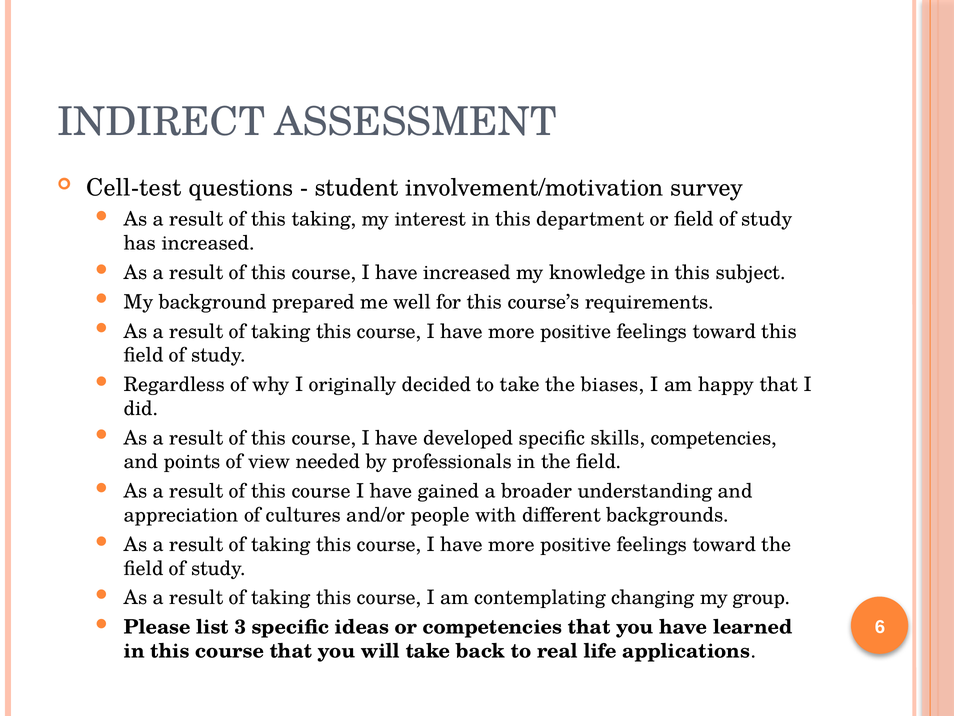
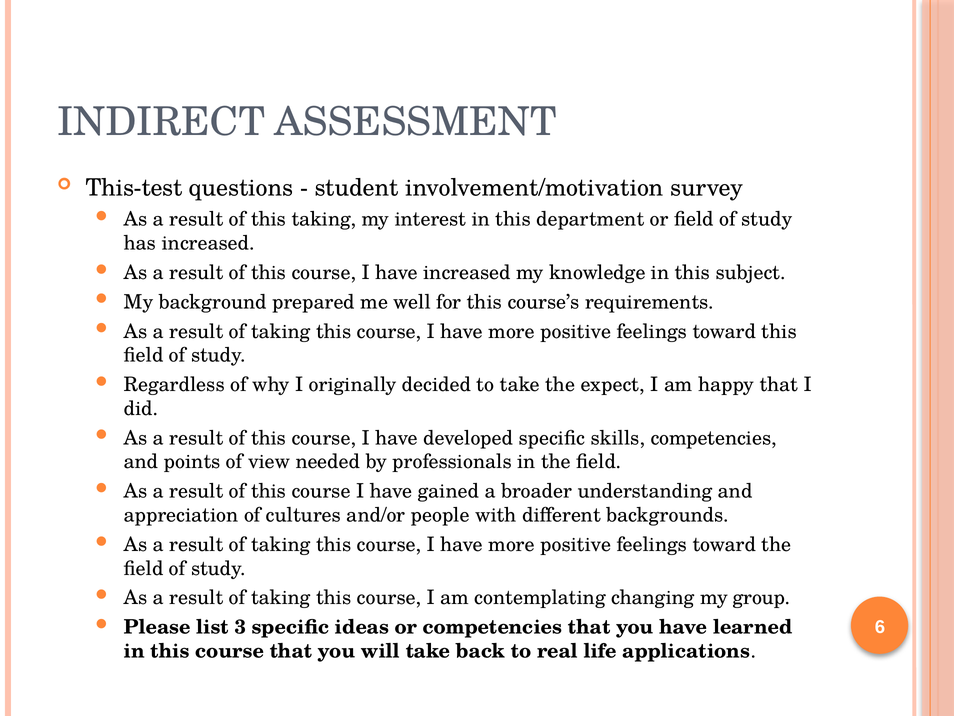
Cell-test: Cell-test -> This-test (134, 188)
biases: biases -> expect (613, 384)
